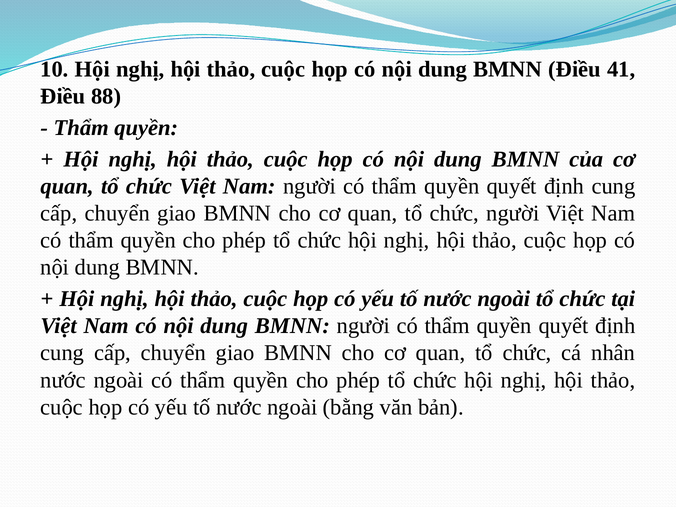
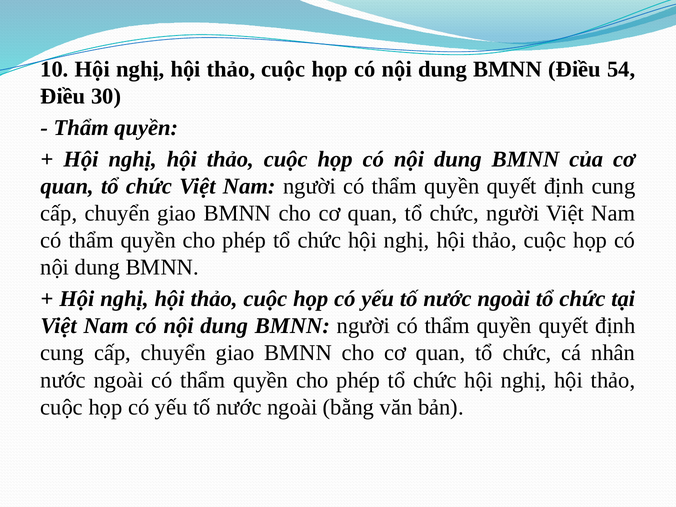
41: 41 -> 54 (621, 69)
88: 88 -> 30 (106, 96)
